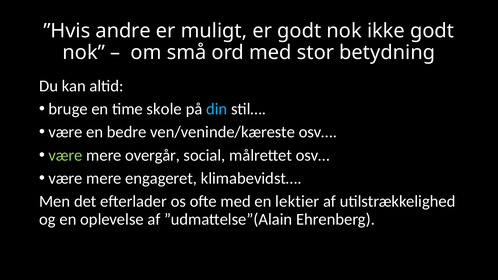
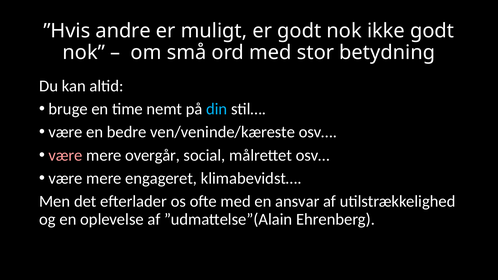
skole: skole -> nemt (164, 109)
være colour: light green -> pink (66, 155)
lektier: lektier -> ansvar (297, 202)
